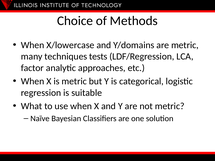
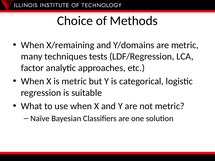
X/lowercase: X/lowercase -> X/remaining (70, 45)
